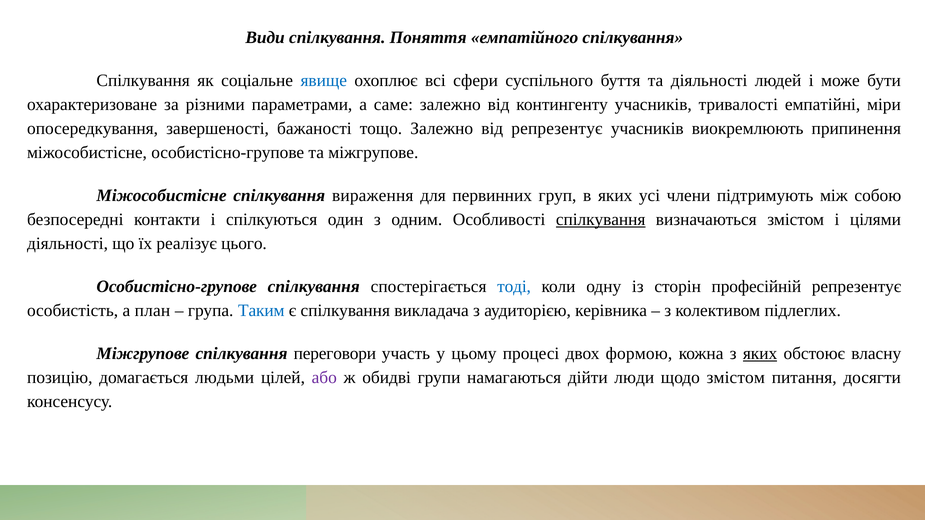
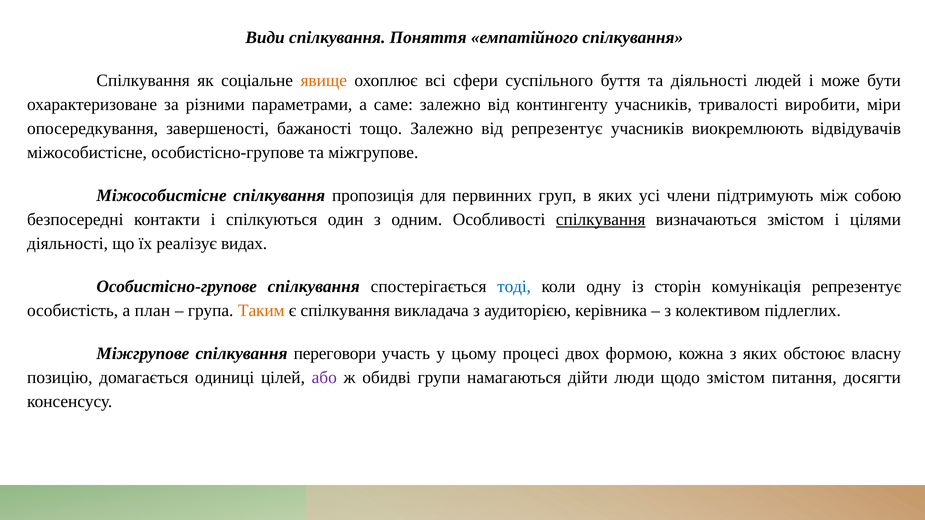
явище colour: blue -> orange (324, 81)
емпатійні: емпатійні -> виробити (822, 105)
припинення: припинення -> відвідувачів (856, 128)
вираження: вираження -> пропозиція (373, 196)
цього: цього -> видах (244, 243)
професійній: професійній -> комунікація (756, 287)
Таким colour: blue -> orange (261, 311)
яких underline: present -> none (760, 354)
людьми: людьми -> одиниці (225, 378)
